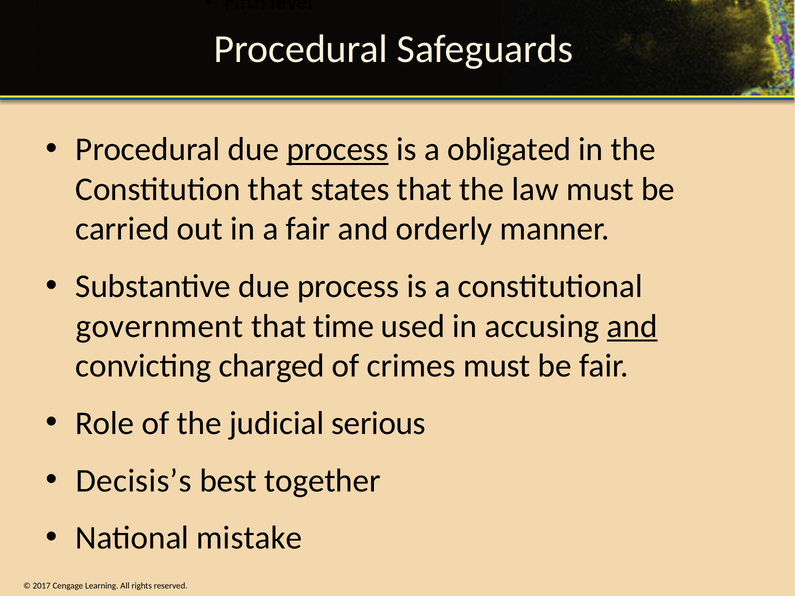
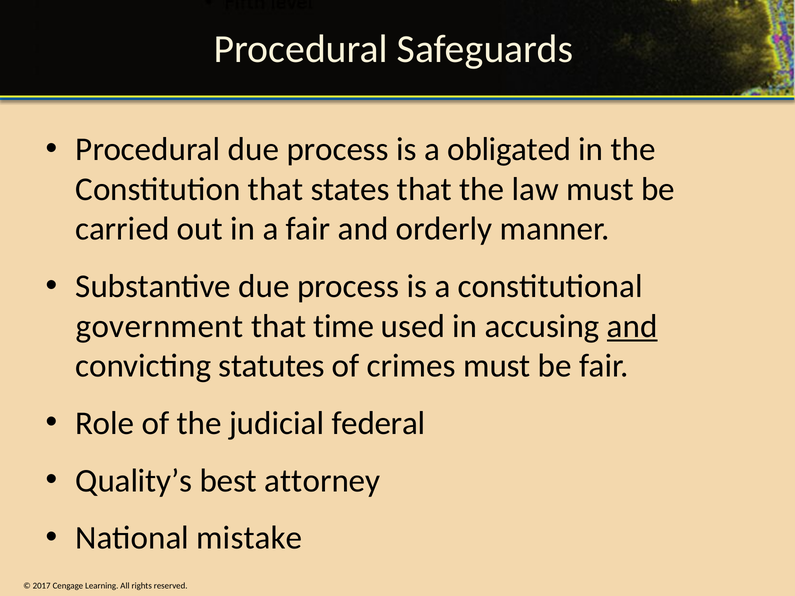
process underline: present -> none (338, 150)
charged: charged -> statutes (272, 366)
serious: serious -> federal (378, 423)
Decisis’s: Decisis’s -> Quality’s (134, 481)
together: together -> attorney (322, 481)
